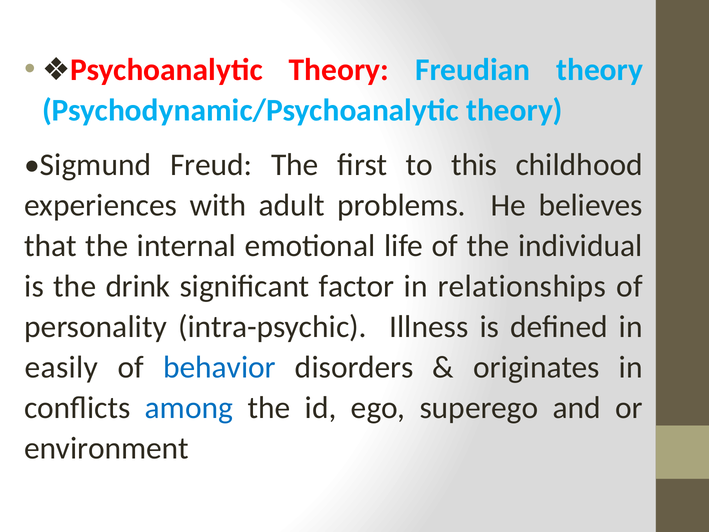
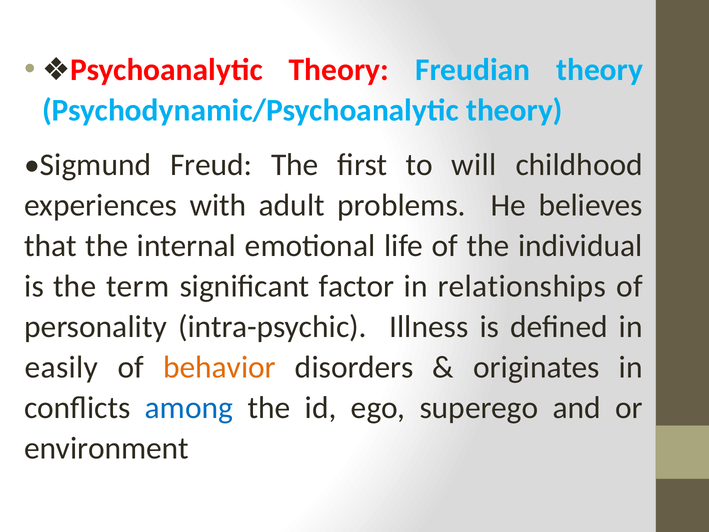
this: this -> will (474, 165)
drink: drink -> term (138, 286)
behavior colour: blue -> orange (220, 367)
